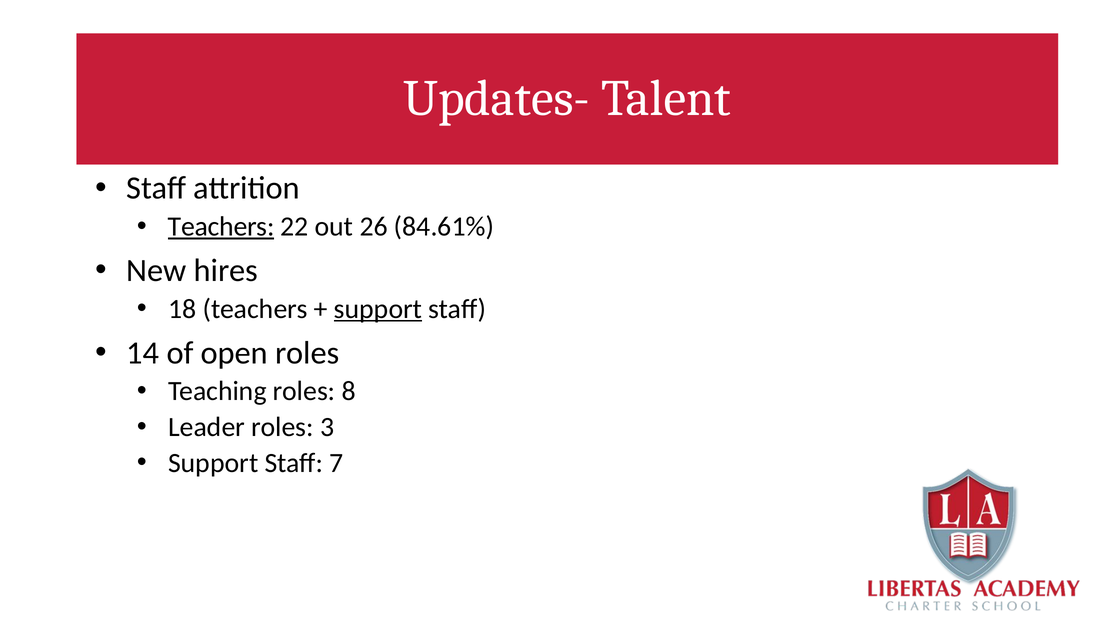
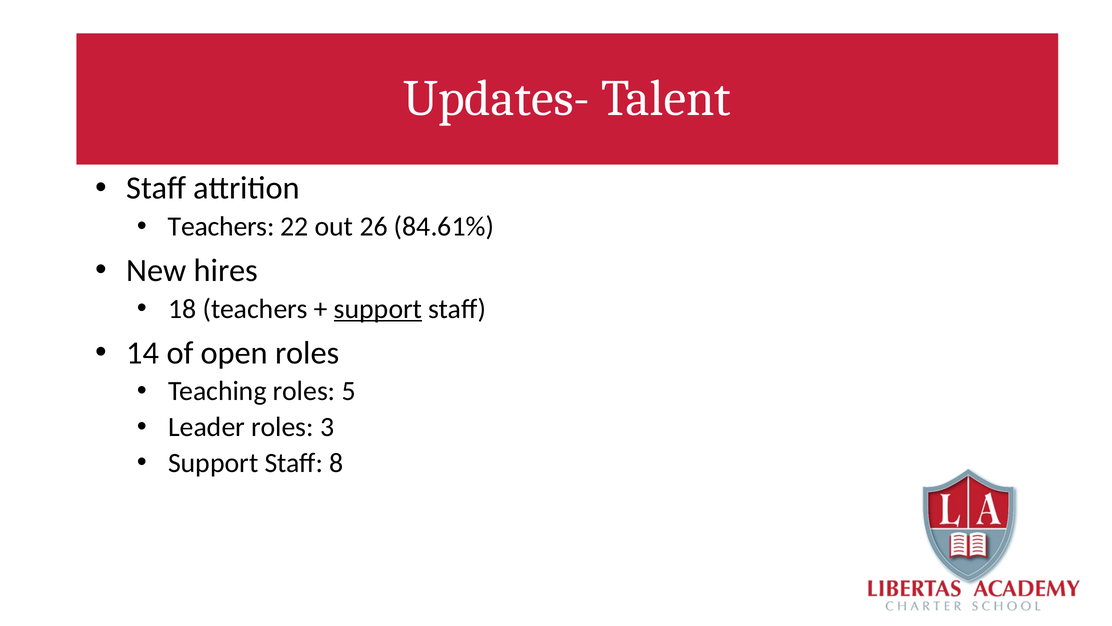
Teachers underline: present -> none (221, 226)
8: 8 -> 5 (349, 391)
7: 7 -> 8 (337, 463)
